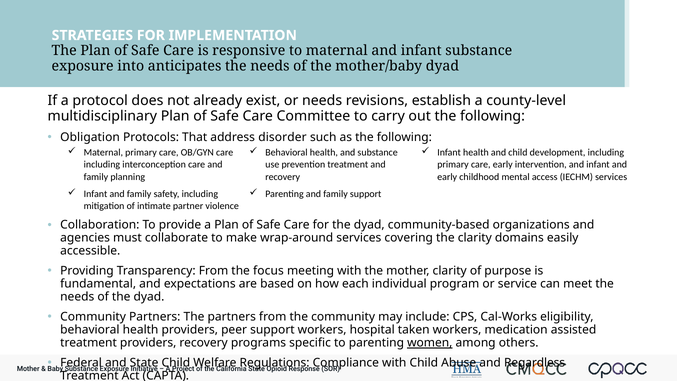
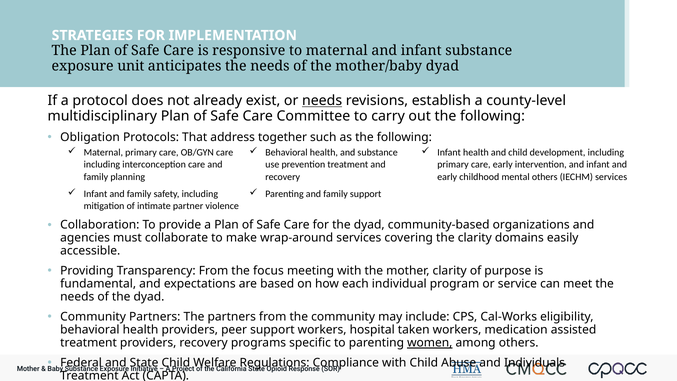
into: into -> unit (131, 66)
needs underline: none -> present (322, 101)
disorder: disorder -> together (283, 137)
mental access: access -> others (545, 177)
Regardless: Regardless -> Individuals (535, 363)
